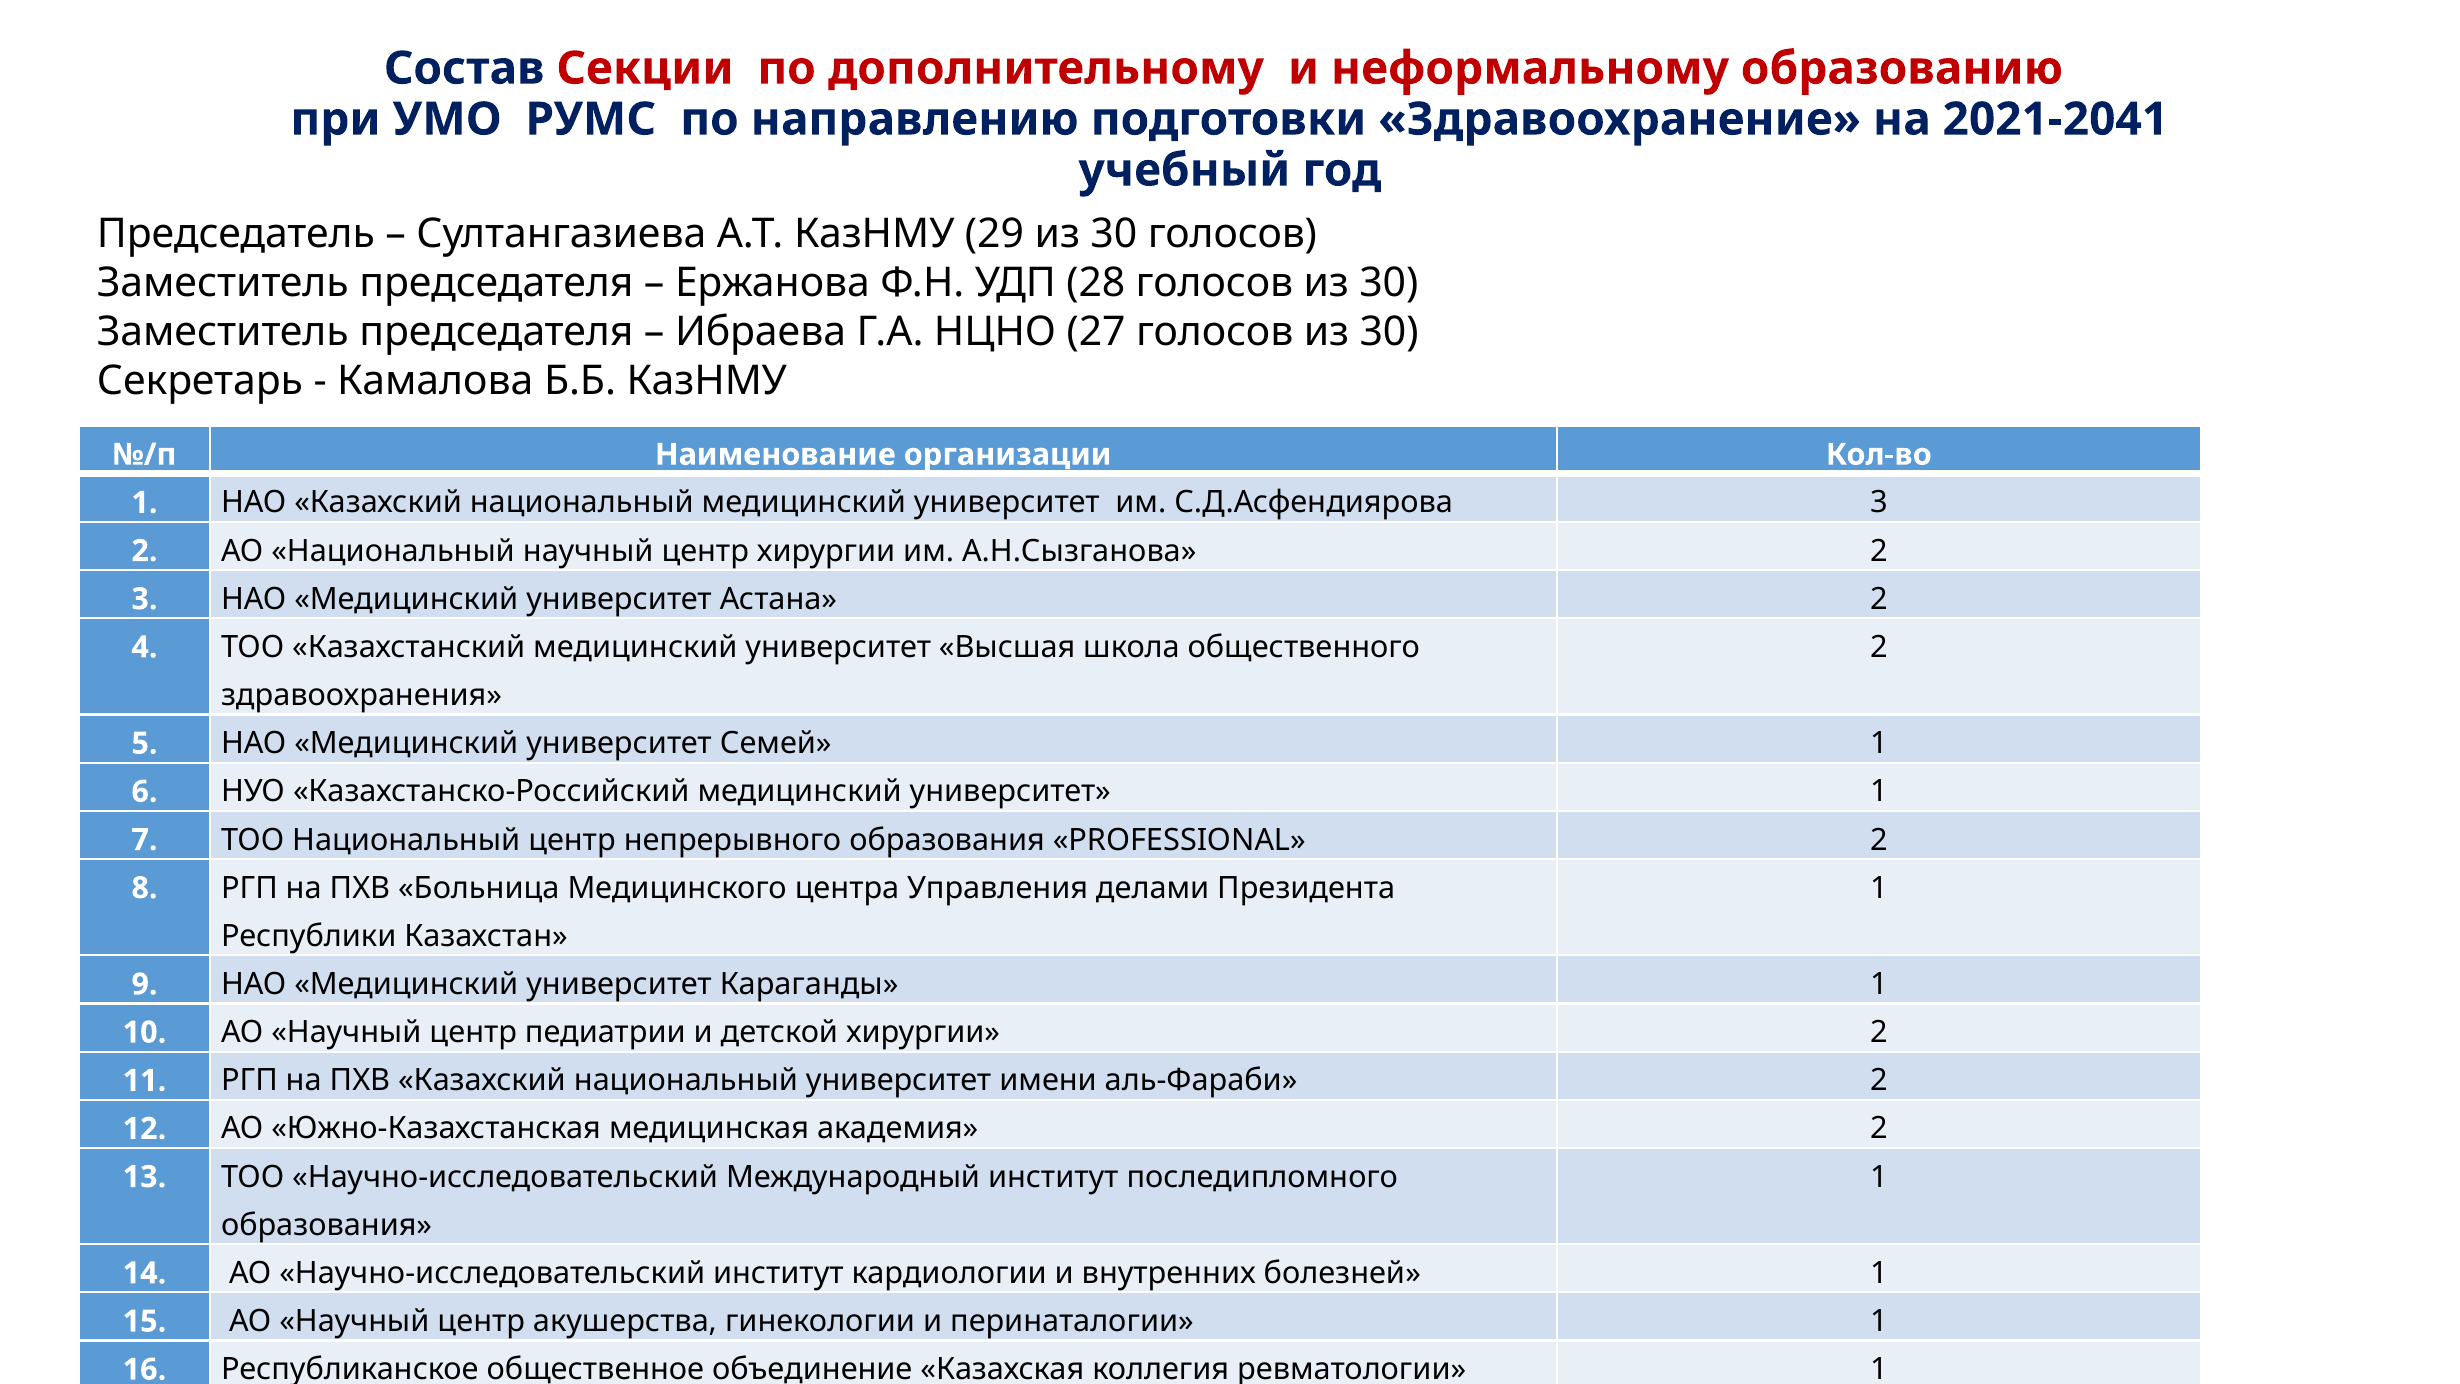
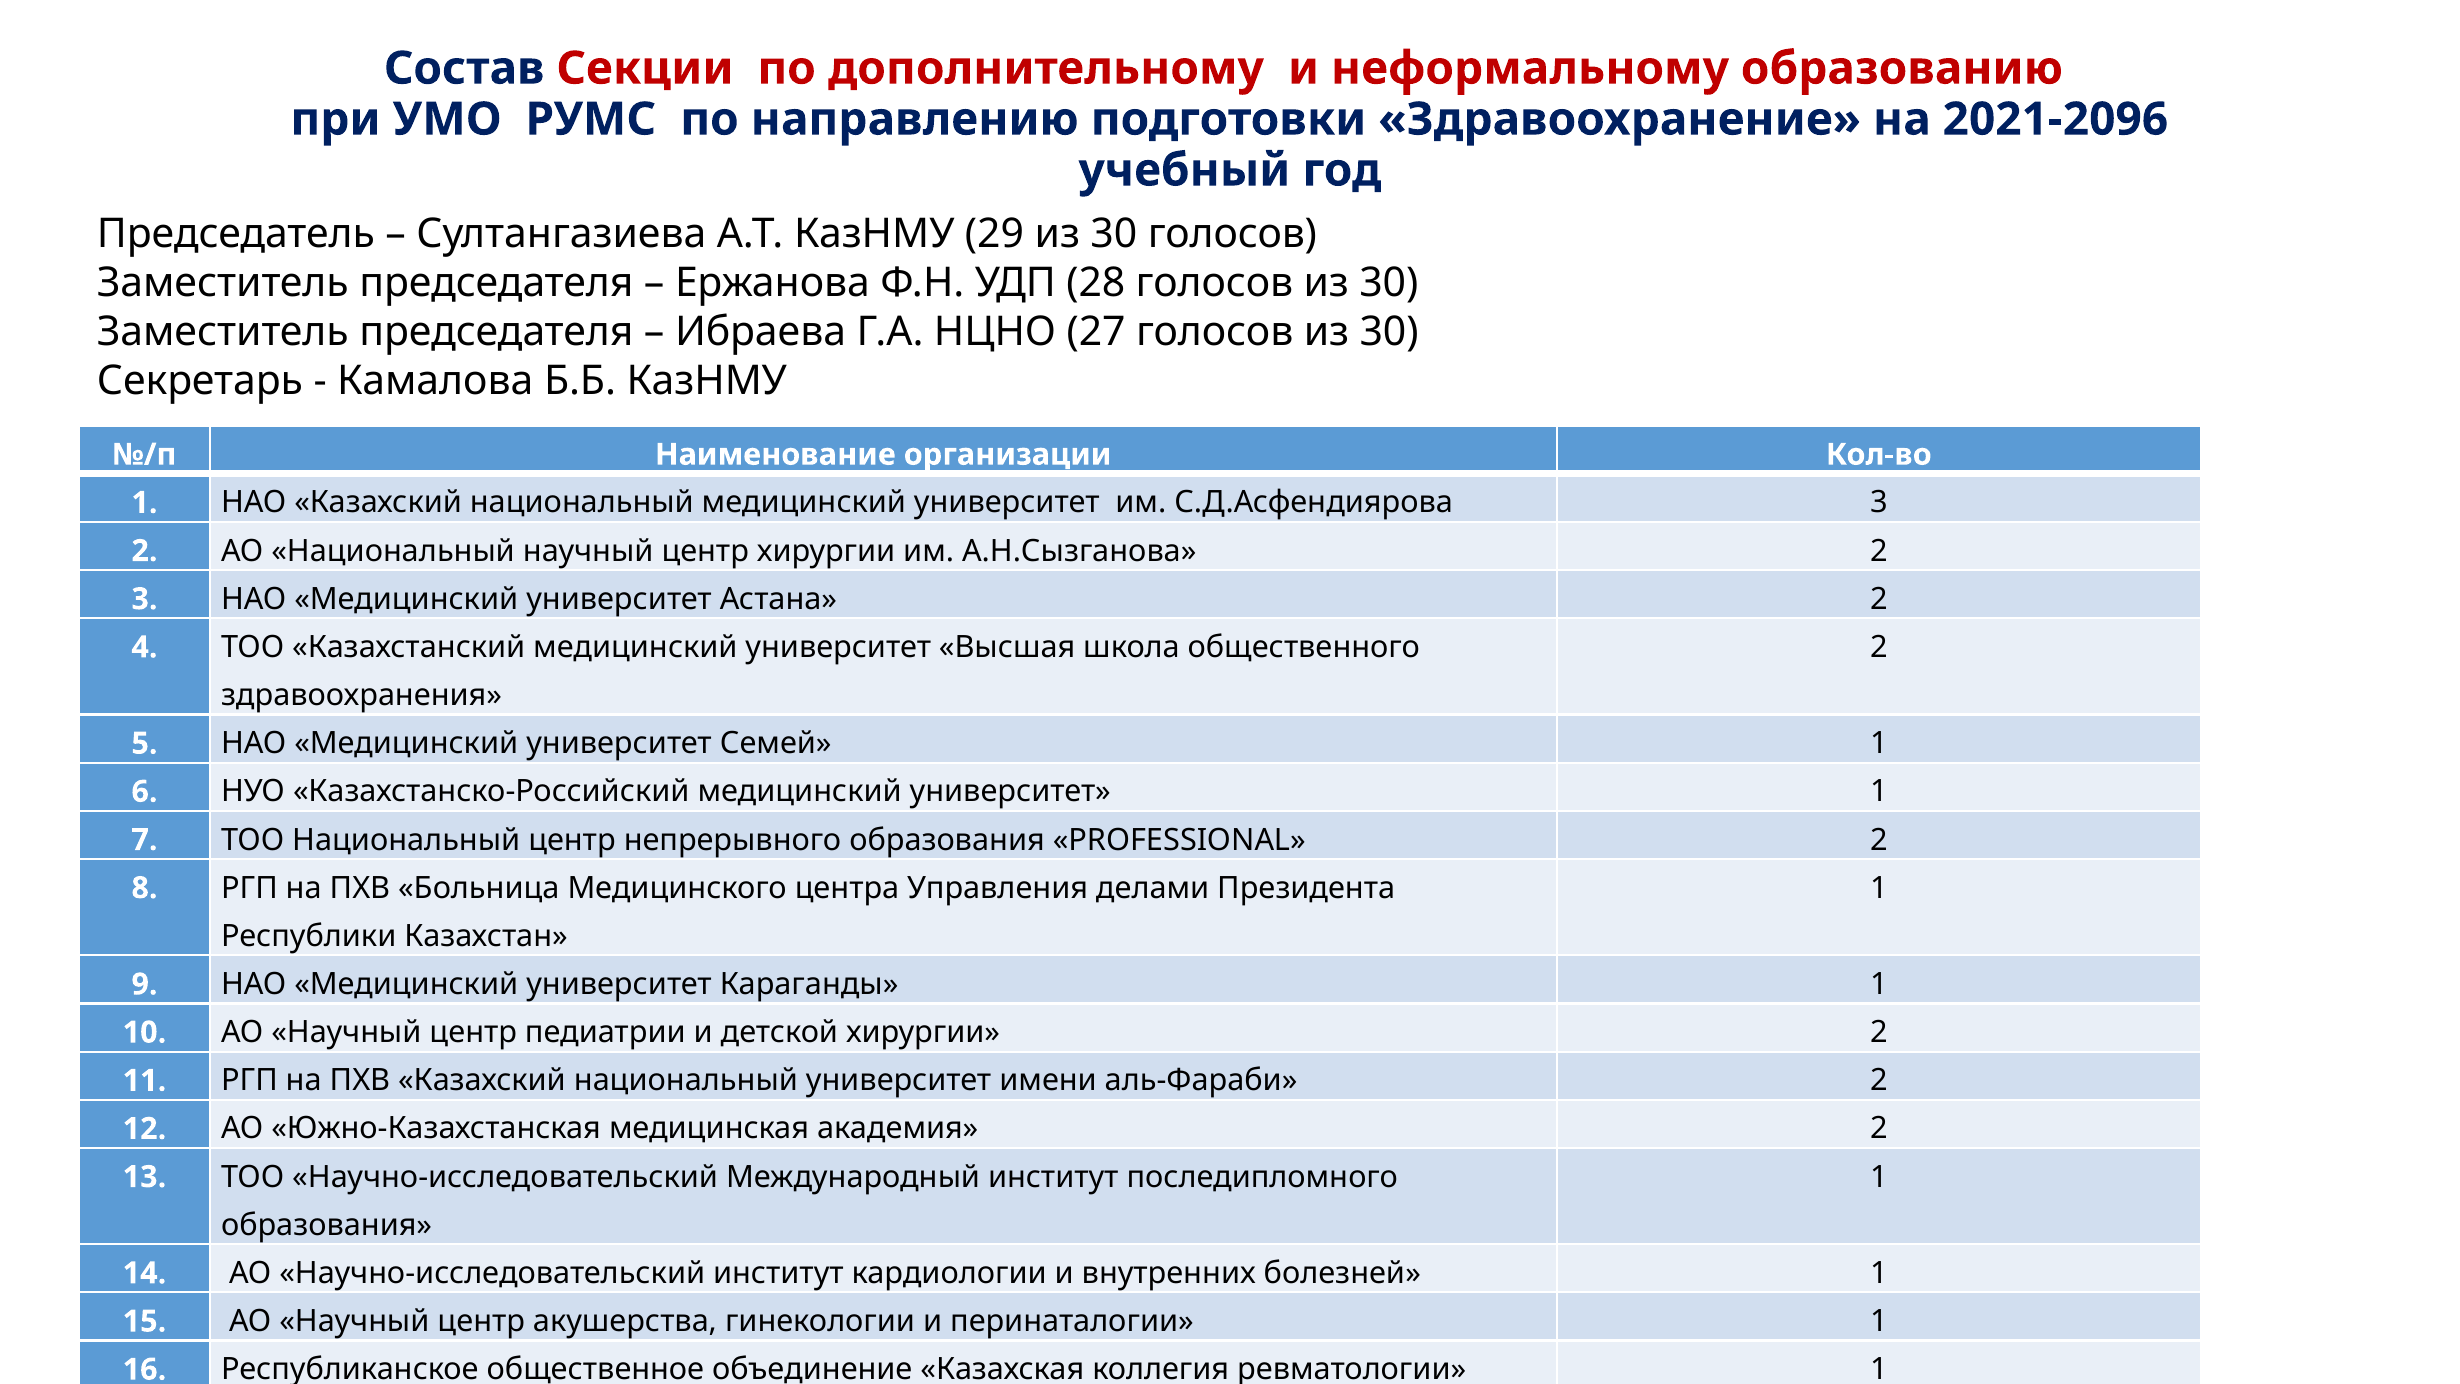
2021-2041: 2021-2041 -> 2021-2096 (2055, 119)
